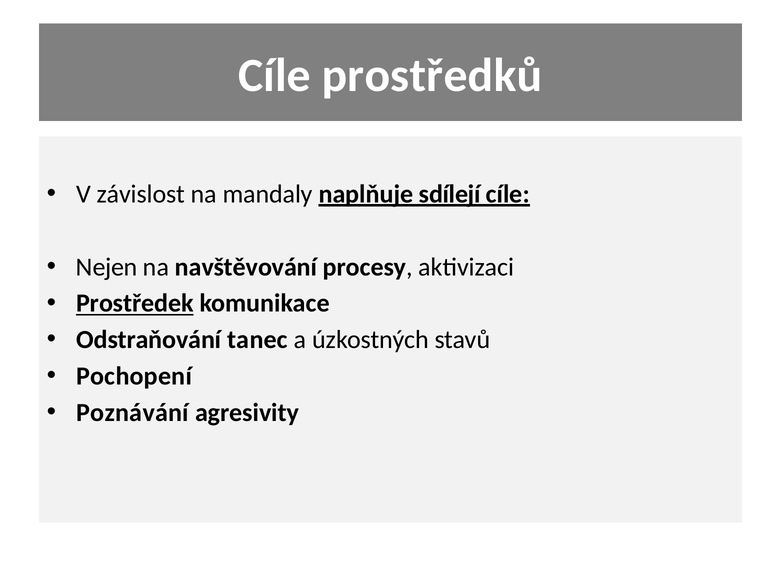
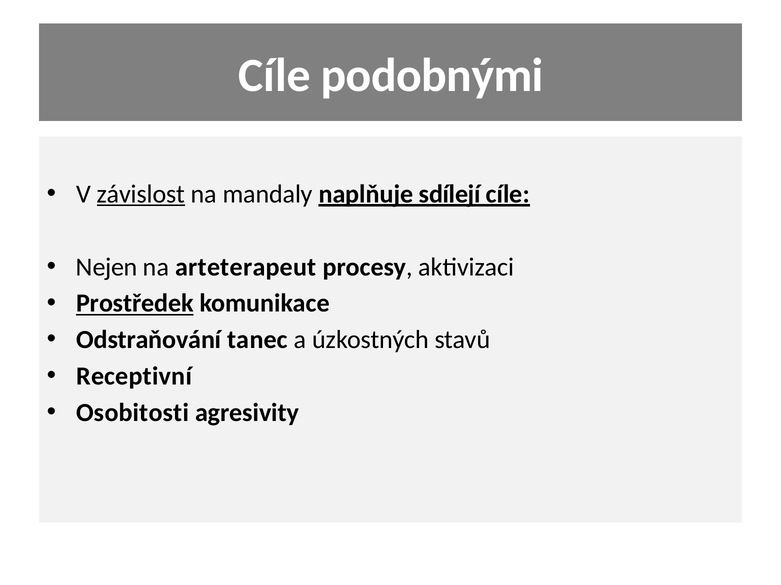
prostředků: prostředků -> podobnými (432, 76)
závislost underline: none -> present (141, 194)
navštěvování: navštěvování -> arteterapeut (246, 267)
Pochopení: Pochopení -> Receptivní (134, 377)
Poznávání: Poznávání -> Osobitosti (133, 413)
